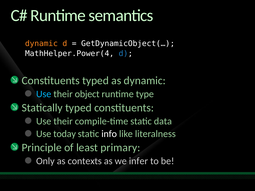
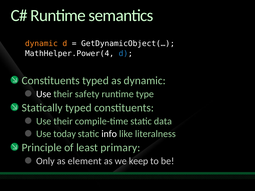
Use colour: light blue -> white (44, 94)
object: object -> safety (87, 94)
contexts: contexts -> element (85, 161)
infer: infer -> keep (139, 161)
